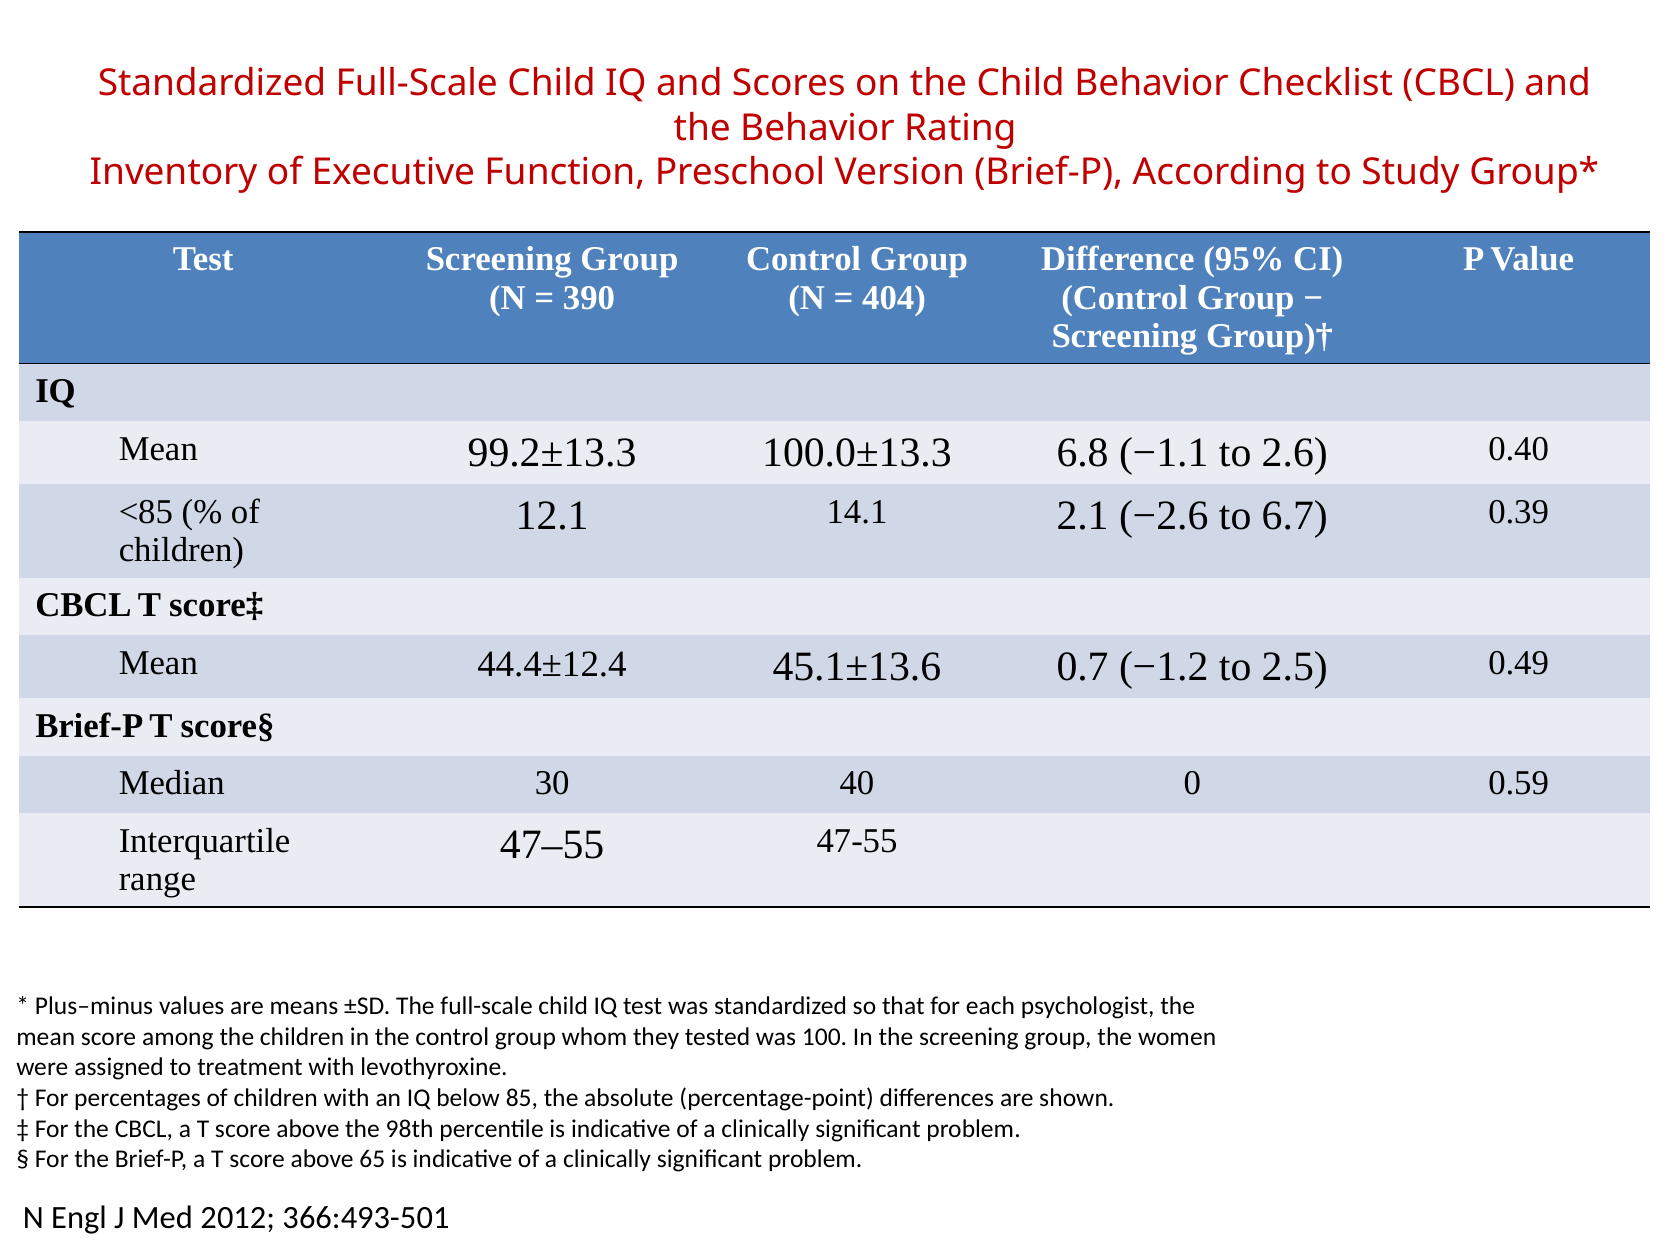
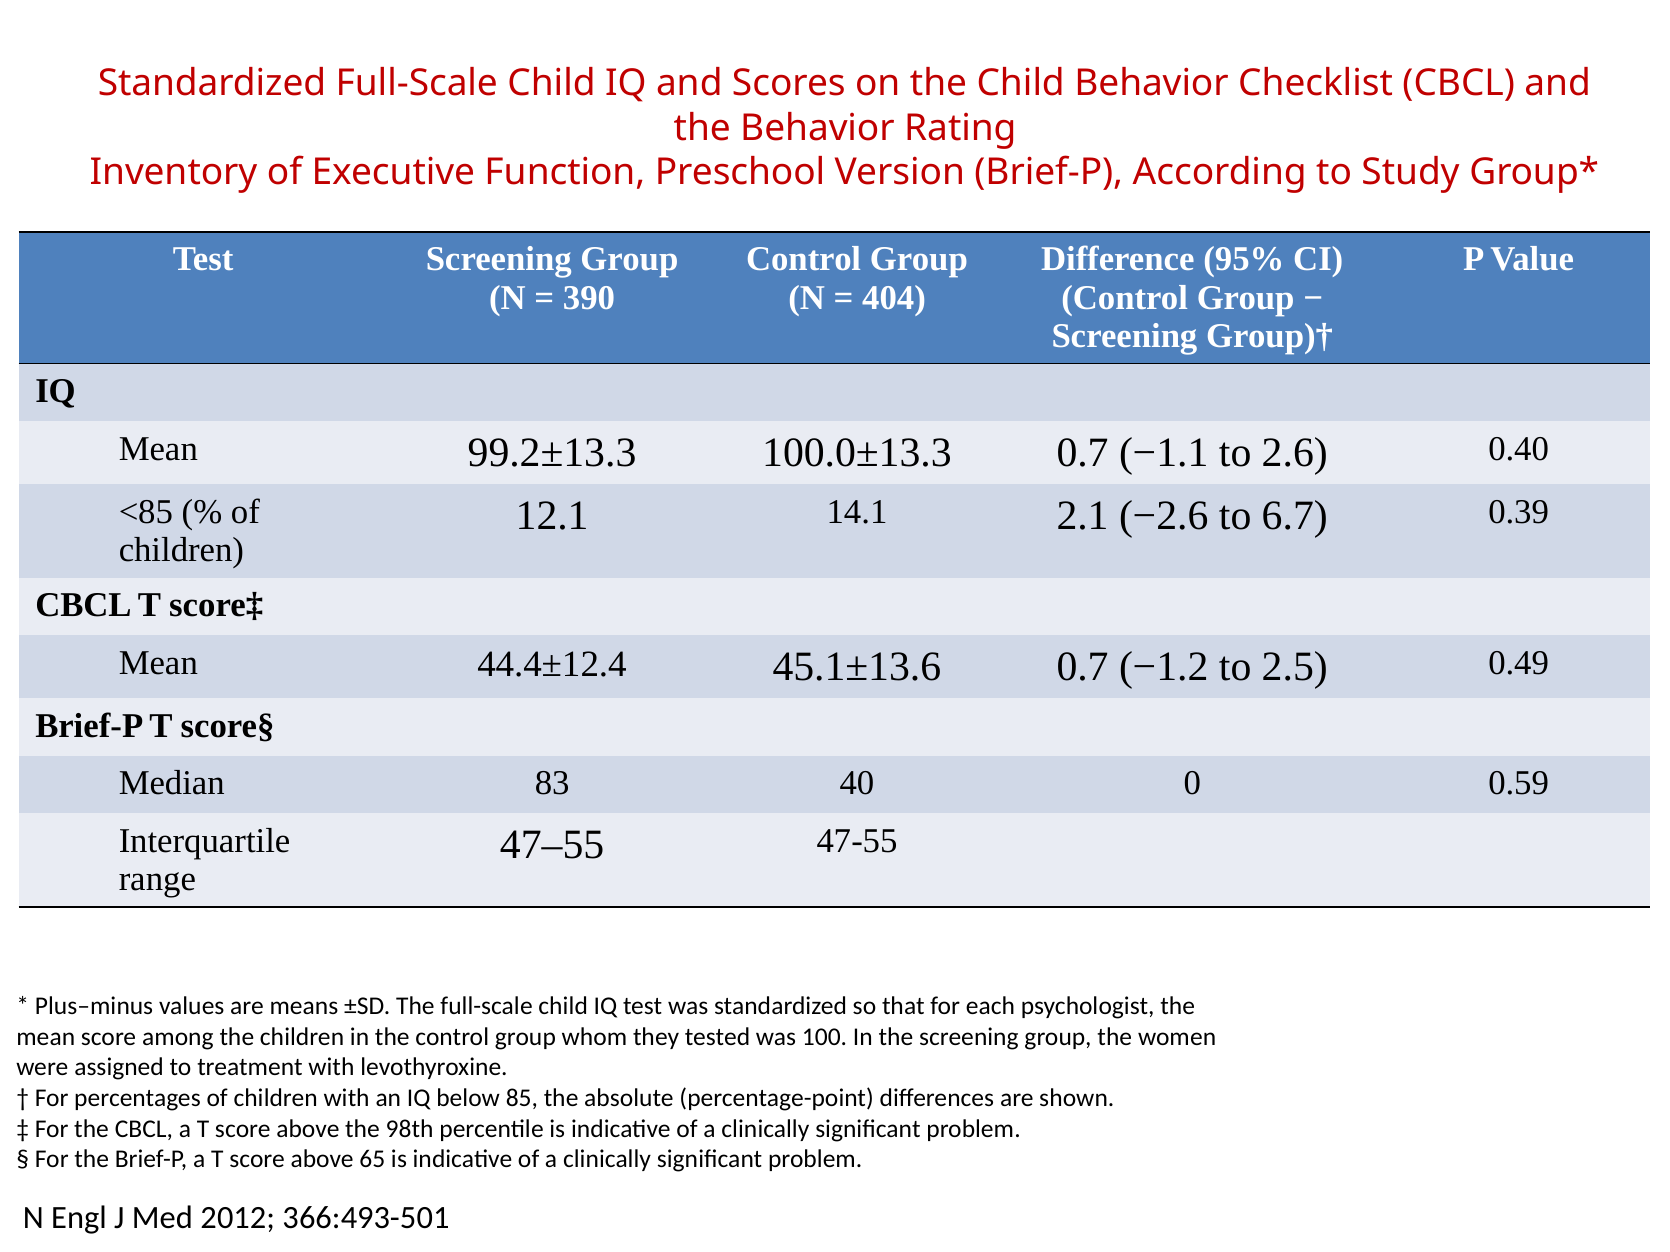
100.0±13.3 6.8: 6.8 -> 0.7 (1083, 453)
30: 30 -> 83 (552, 784)
